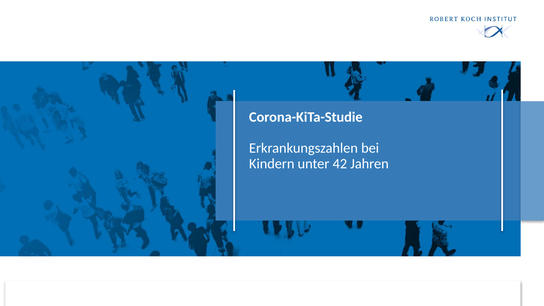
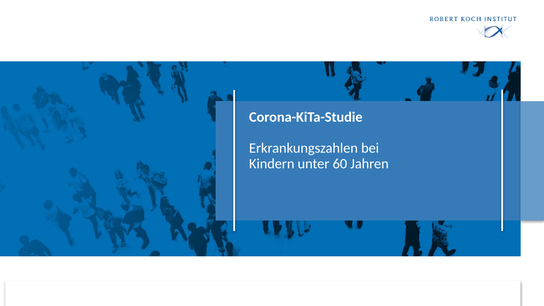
42: 42 -> 60 (340, 164)
